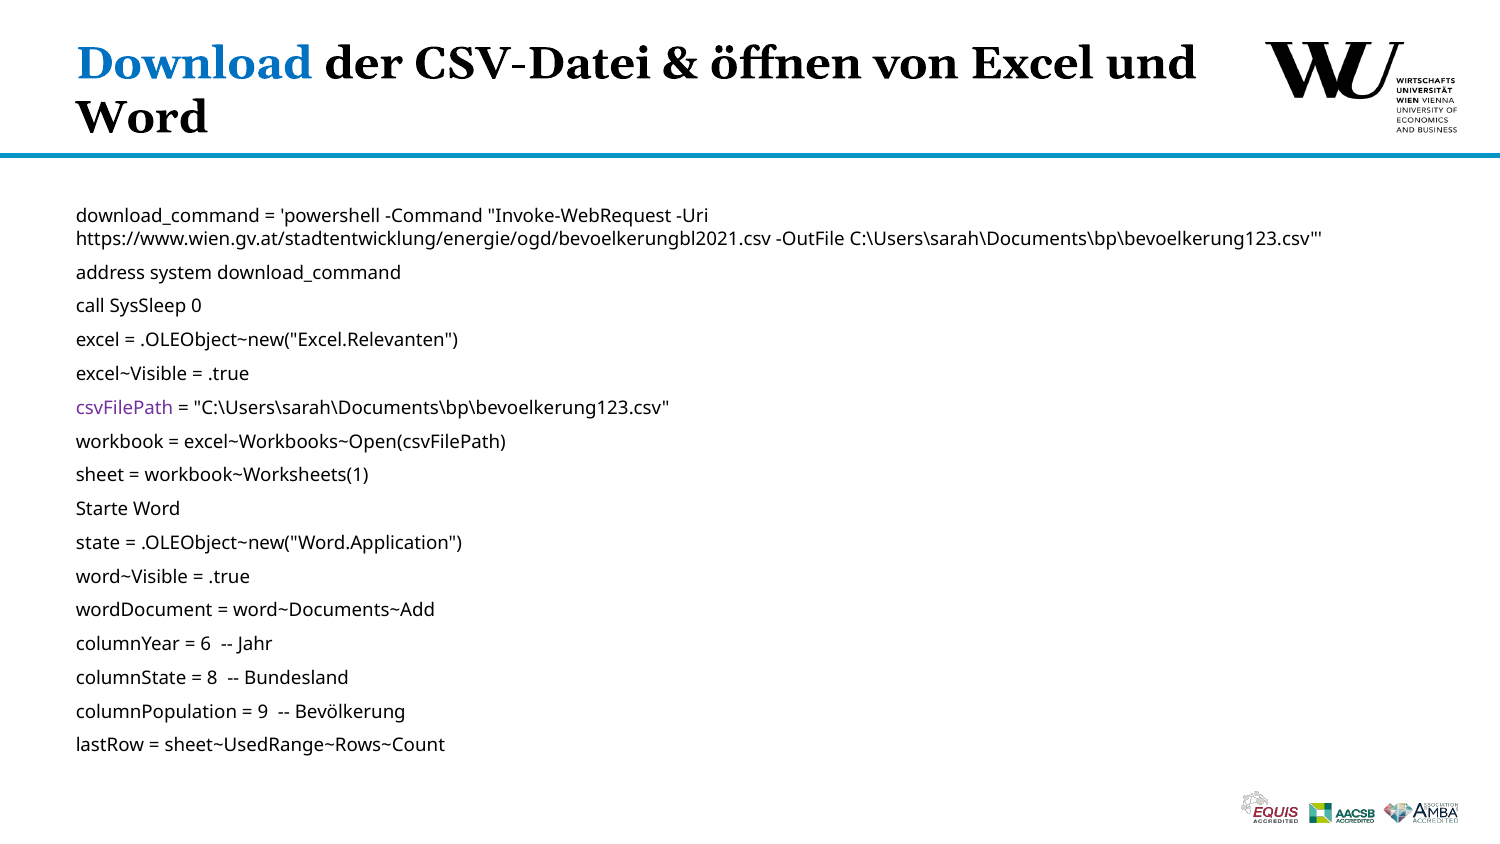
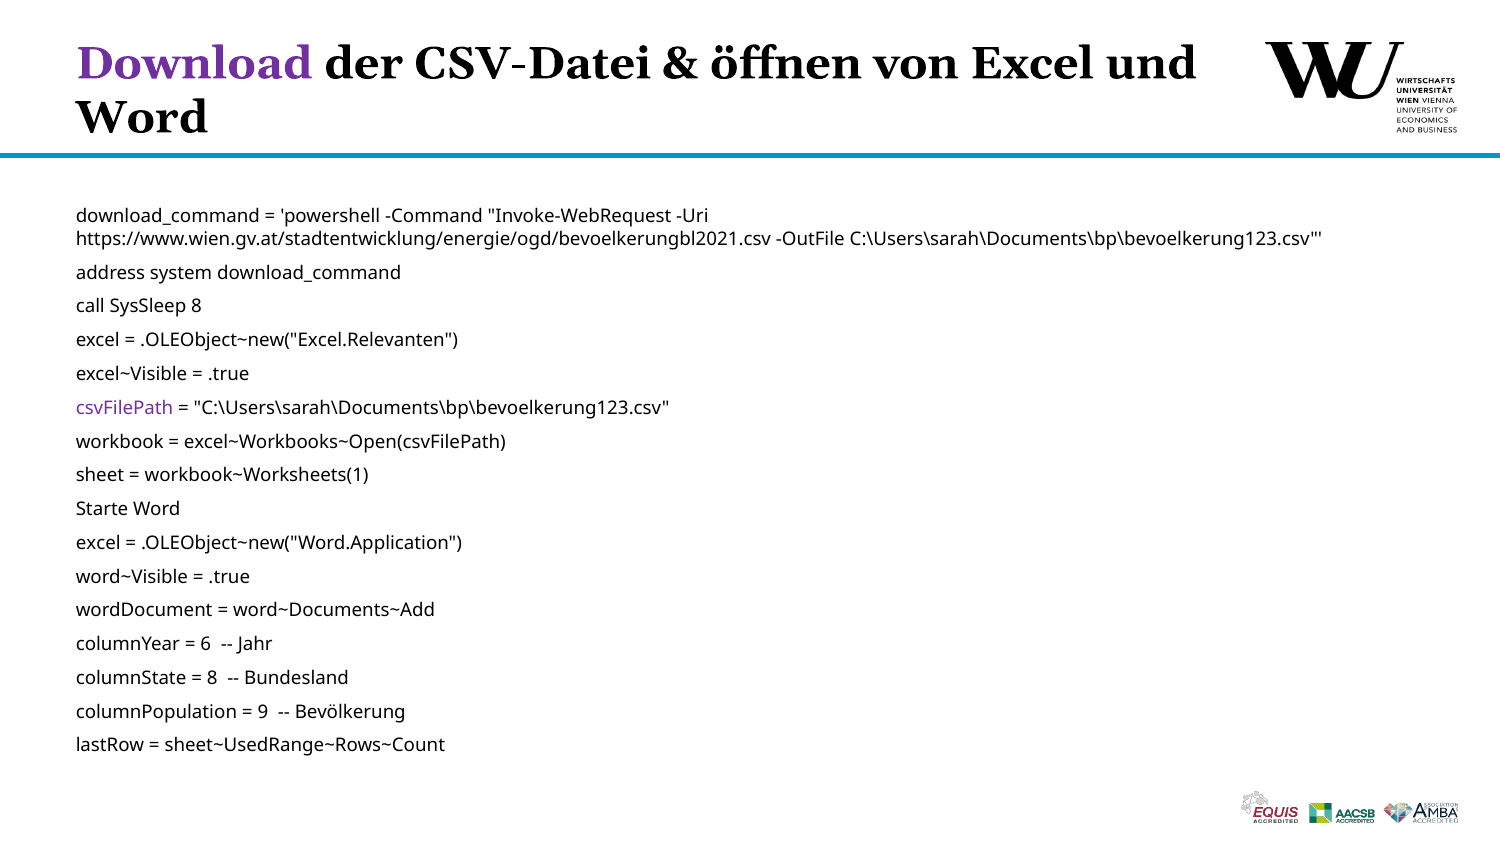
Download colour: blue -> purple (194, 64)
SysSleep 0: 0 -> 8 (196, 307)
state: state -> excel (98, 543)
